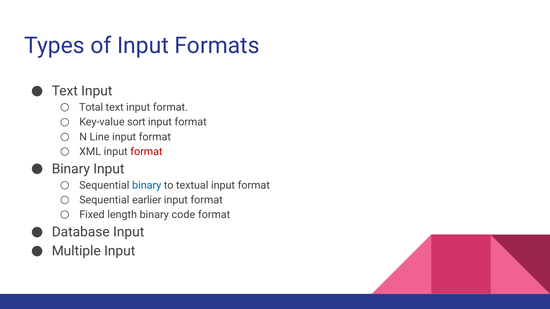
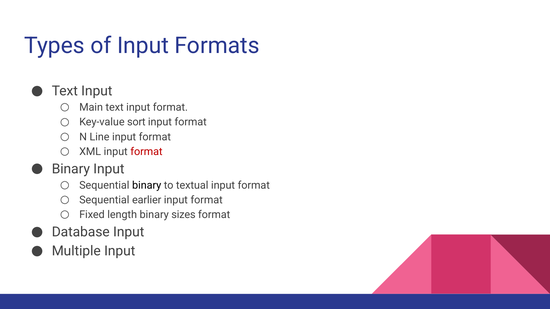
Total: Total -> Main (91, 108)
binary colour: blue -> black (147, 185)
code: code -> sizes (183, 215)
